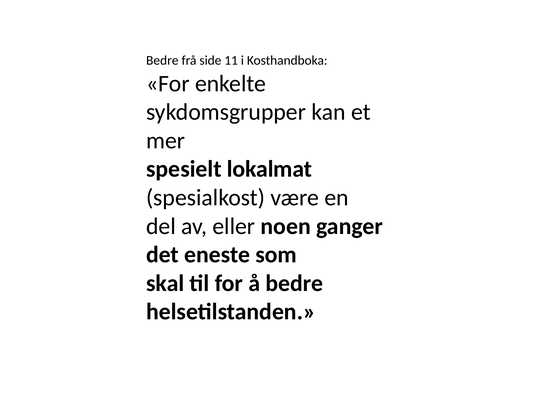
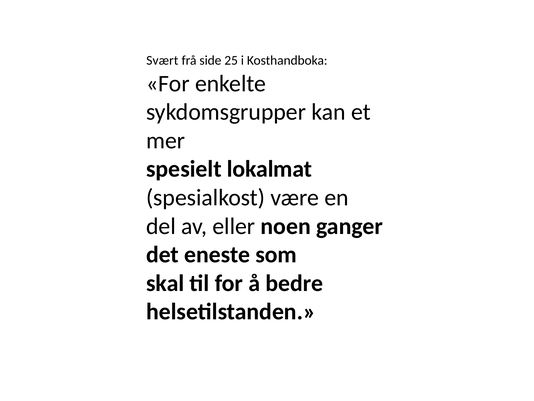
Bedre: Bedre -> Svært (162, 60)
11: 11 -> 25 (231, 60)
